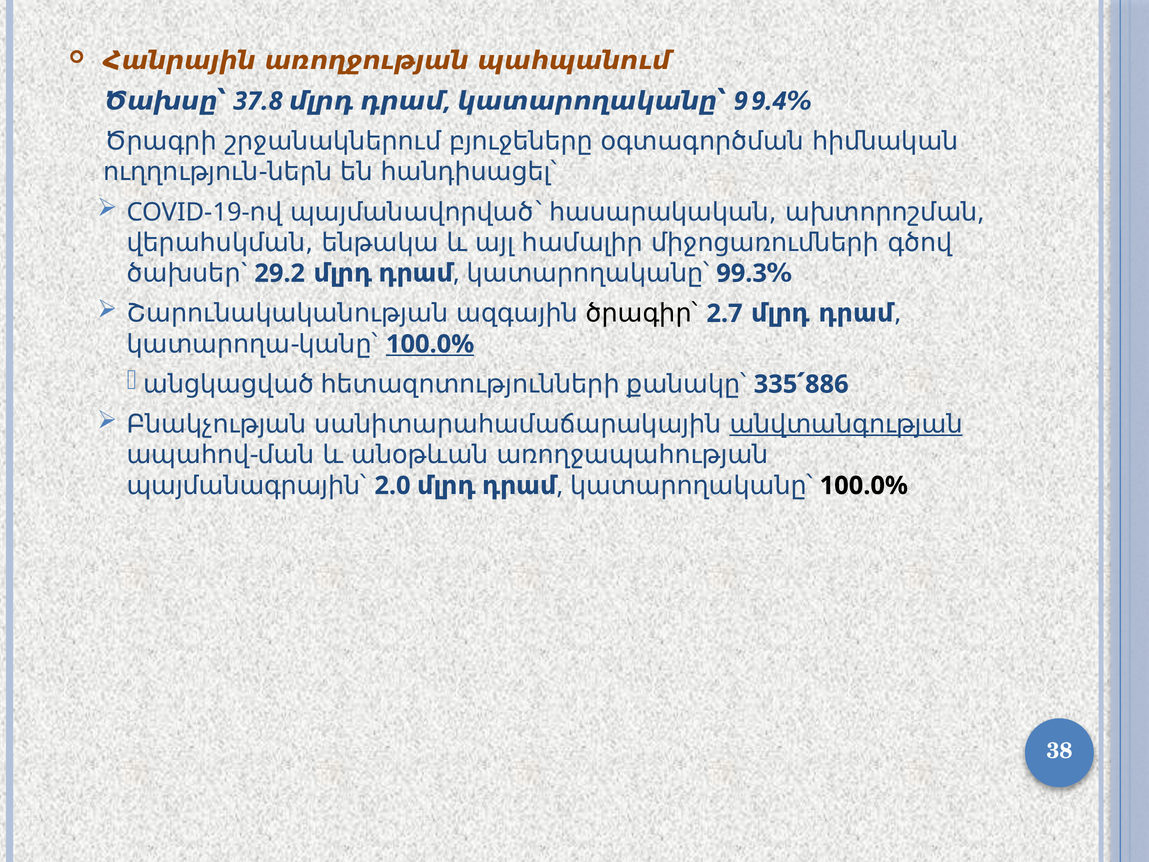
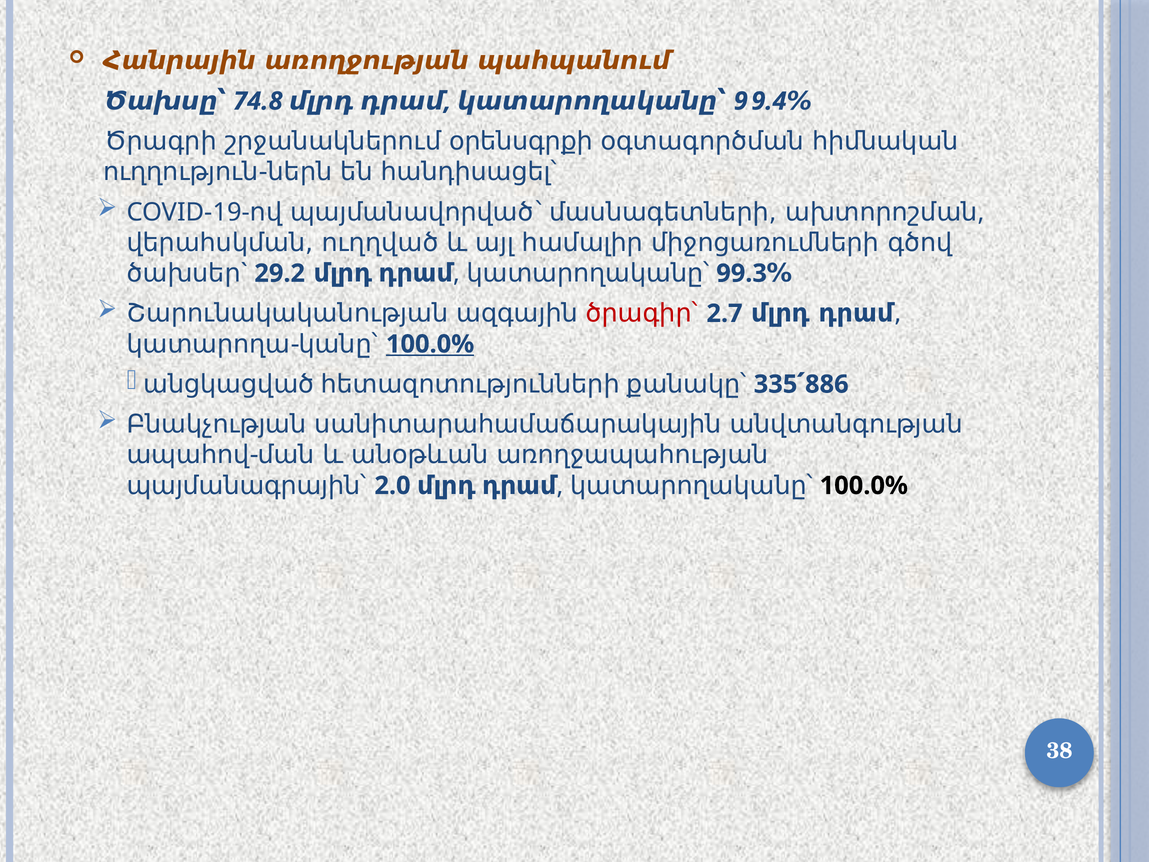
37.8: 37.8 -> 74.8 (258, 101)
բյուջեները: բյուջեները -> օրենսգրքի (521, 141)
հասարակական: հասարակական -> մասնագետների (663, 212)
ենթակա: ենթակա -> ուղղված (380, 243)
ծրագիր՝ colour: black -> red (642, 313)
անվտանգության underline: present -> none (846, 424)
